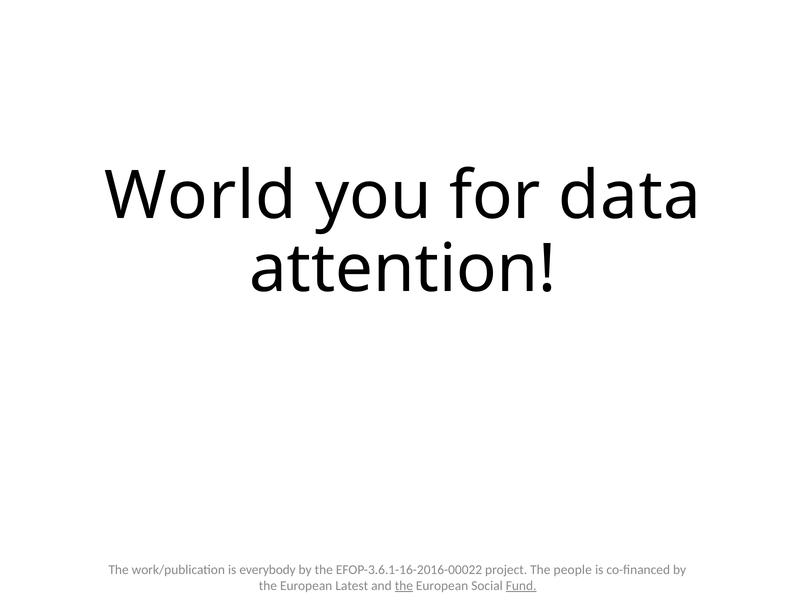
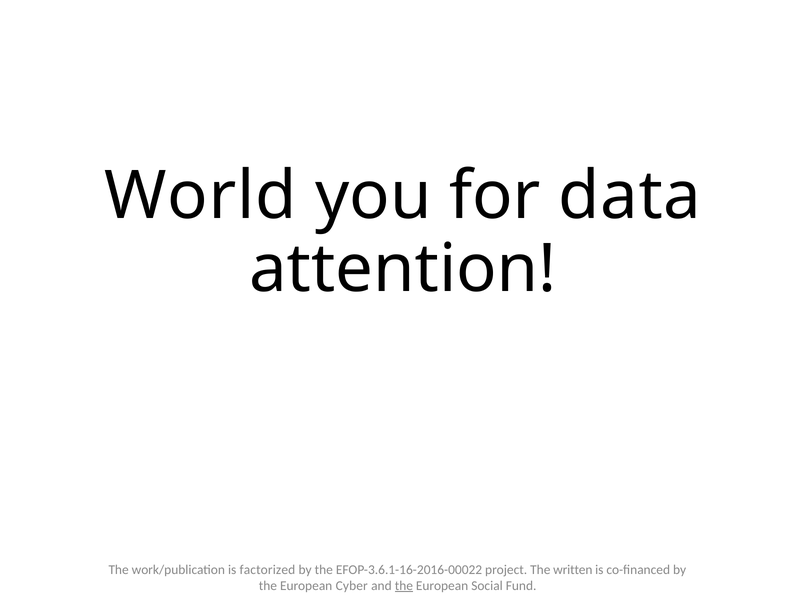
everybody: everybody -> factorized (267, 569)
people: people -> written (573, 569)
Latest: Latest -> Cyber (352, 585)
Fund underline: present -> none (521, 585)
